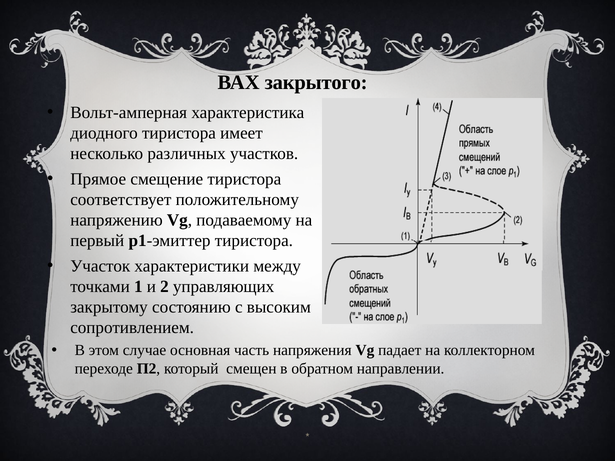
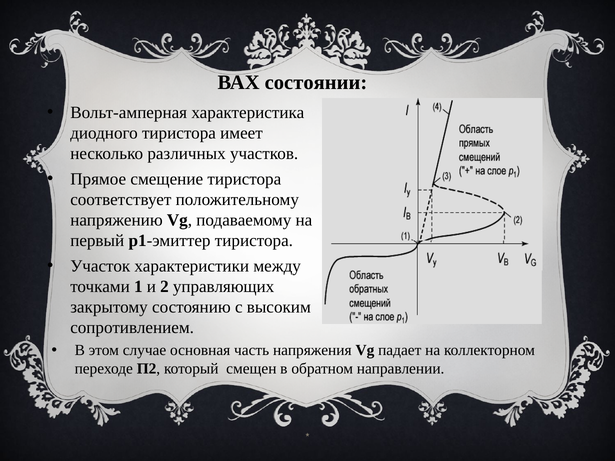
закрытого: закрытого -> состоянии (316, 83)
